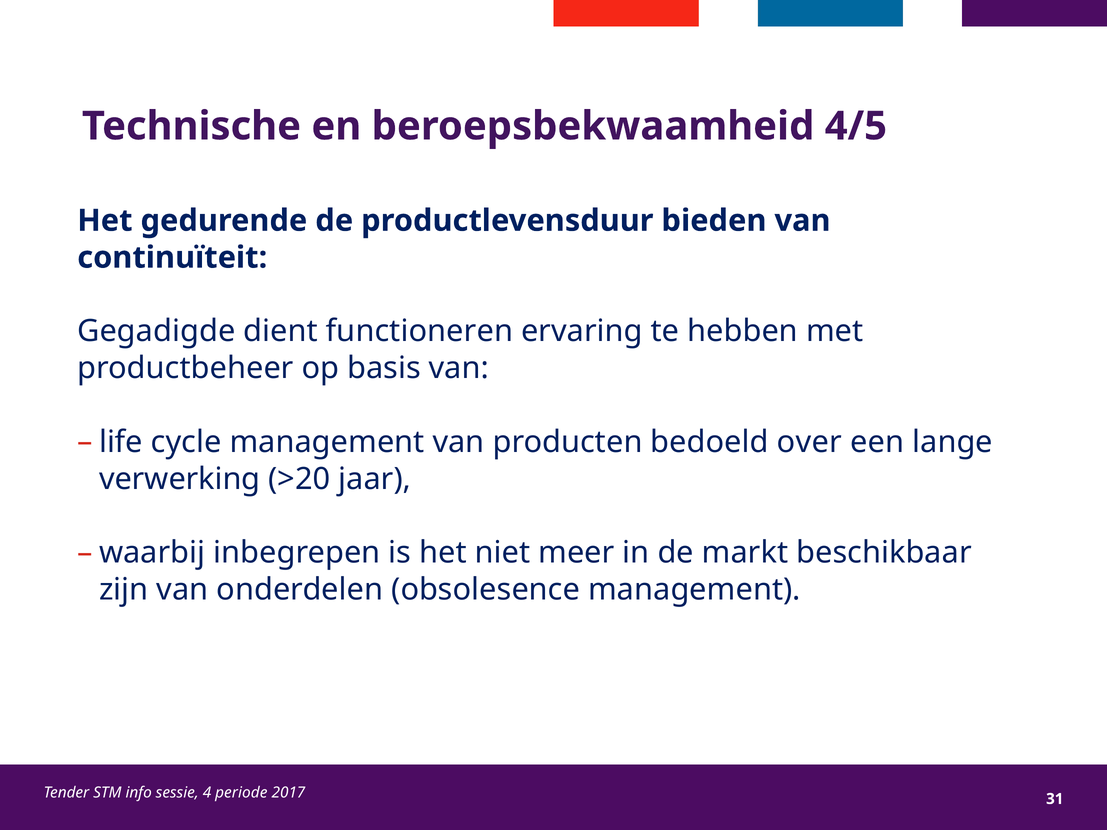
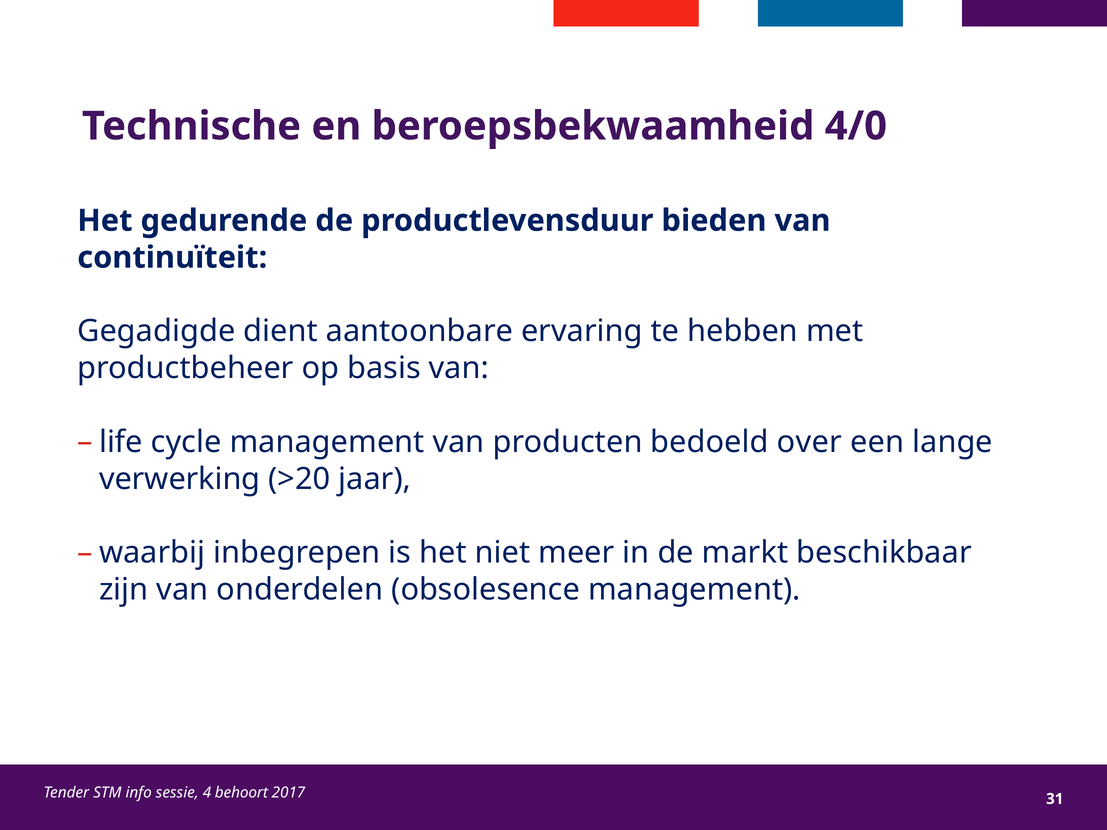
4/5: 4/5 -> 4/0 (856, 126)
functioneren: functioneren -> aantoonbare (419, 331)
periode: periode -> behoort (241, 793)
